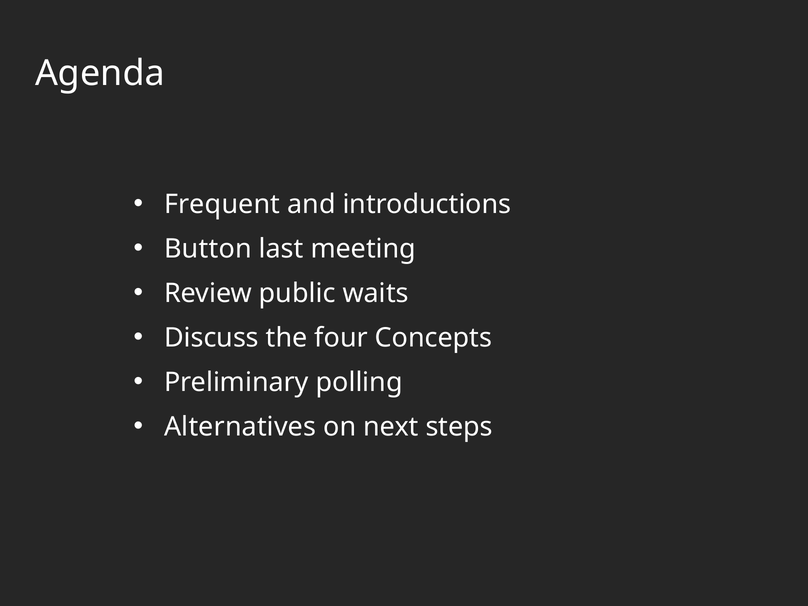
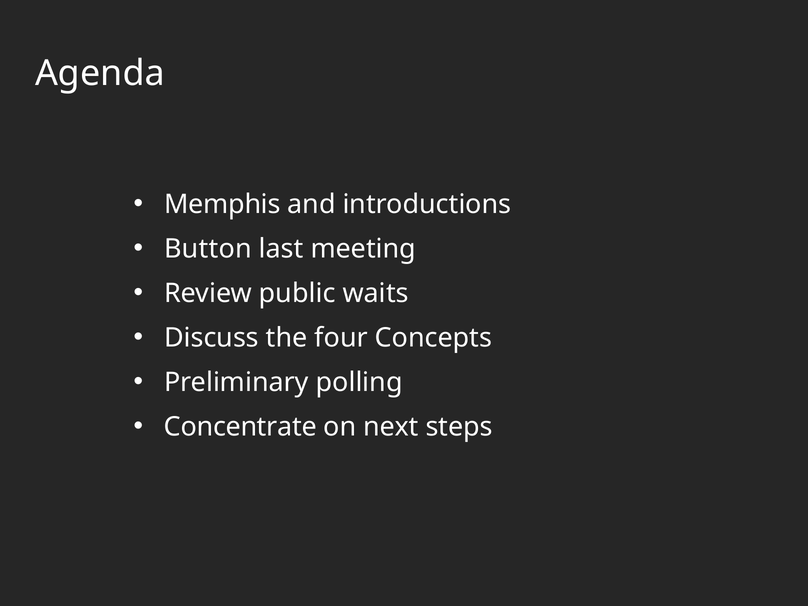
Frequent: Frequent -> Memphis (222, 205)
Alternatives: Alternatives -> Concentrate (240, 427)
